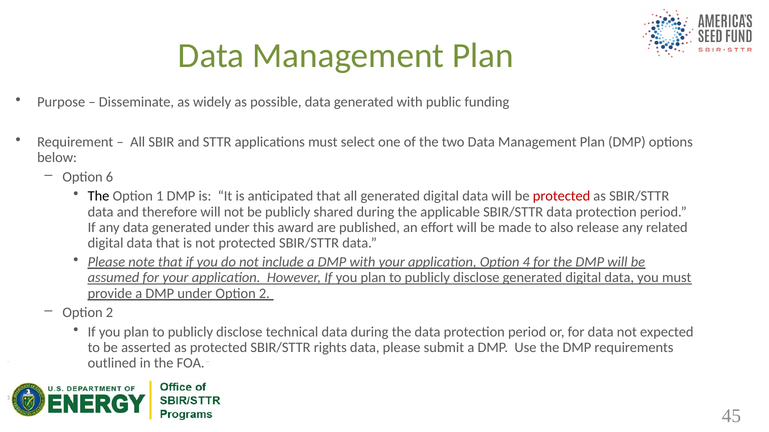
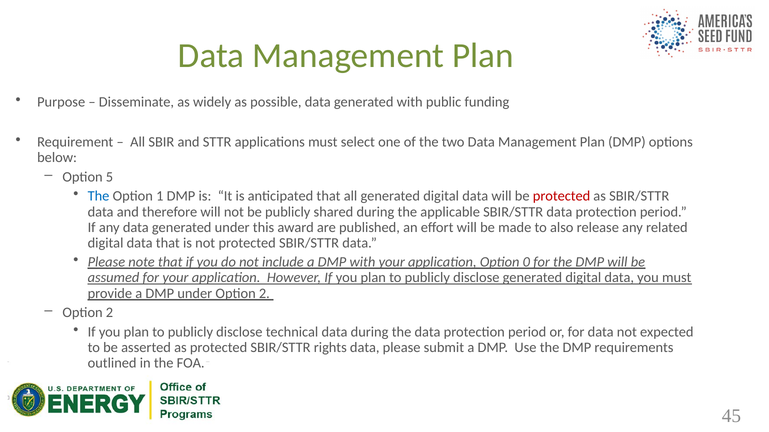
6: 6 -> 5 (110, 177)
The colour: black -> blue (99, 196)
4: 4 -> 0 (526, 262)
